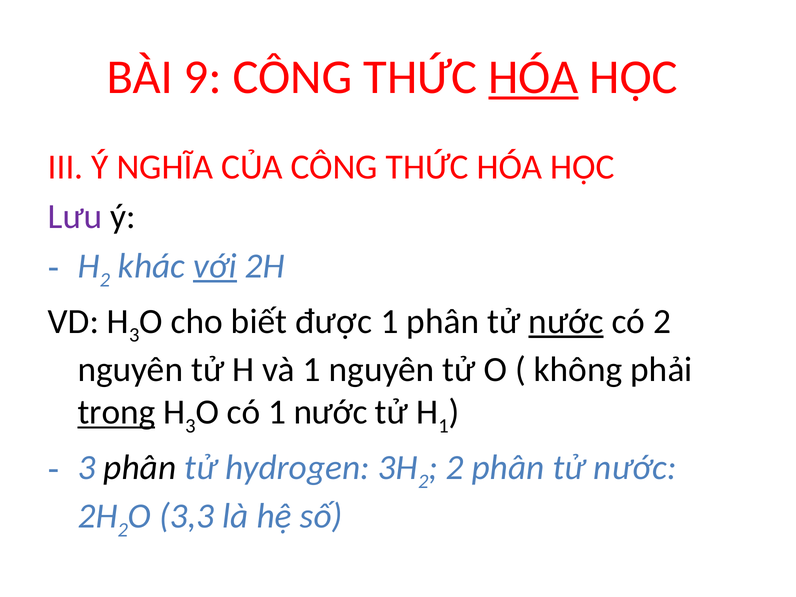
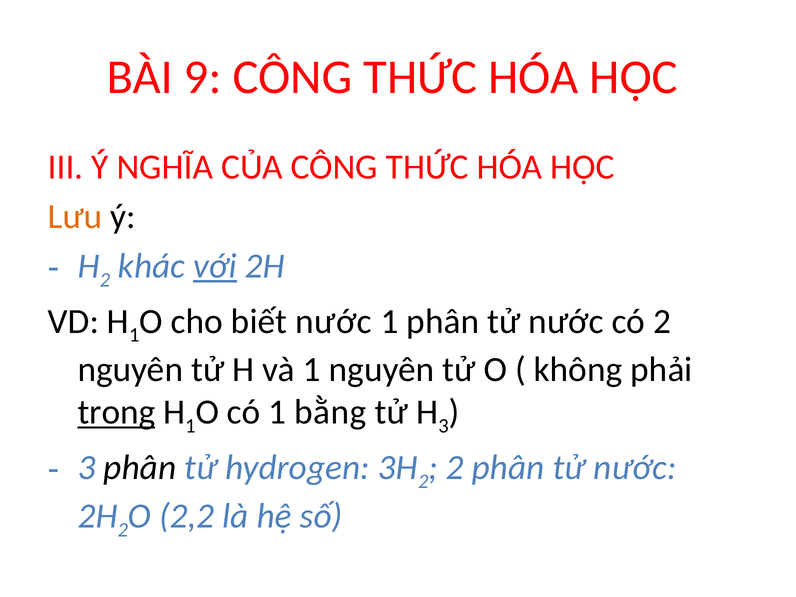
HÓA underline: present -> none (533, 77)
Lưu colour: purple -> orange (75, 217)
VD H 3: 3 -> 1 (134, 335)
biết được: được -> nước (334, 321)
nước underline: present -> none (566, 321)
3: 3 -> 1 (190, 426)
1 nước: nước -> bằng (330, 412)
H 1: 1 -> 3 (444, 426)
3,3: 3,3 -> 2,2 (187, 516)
